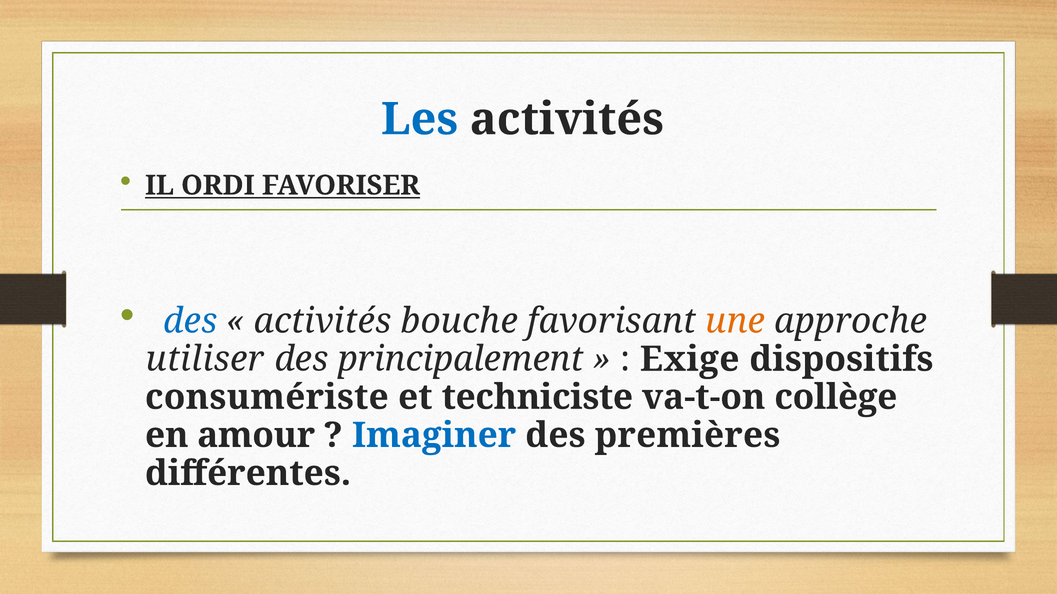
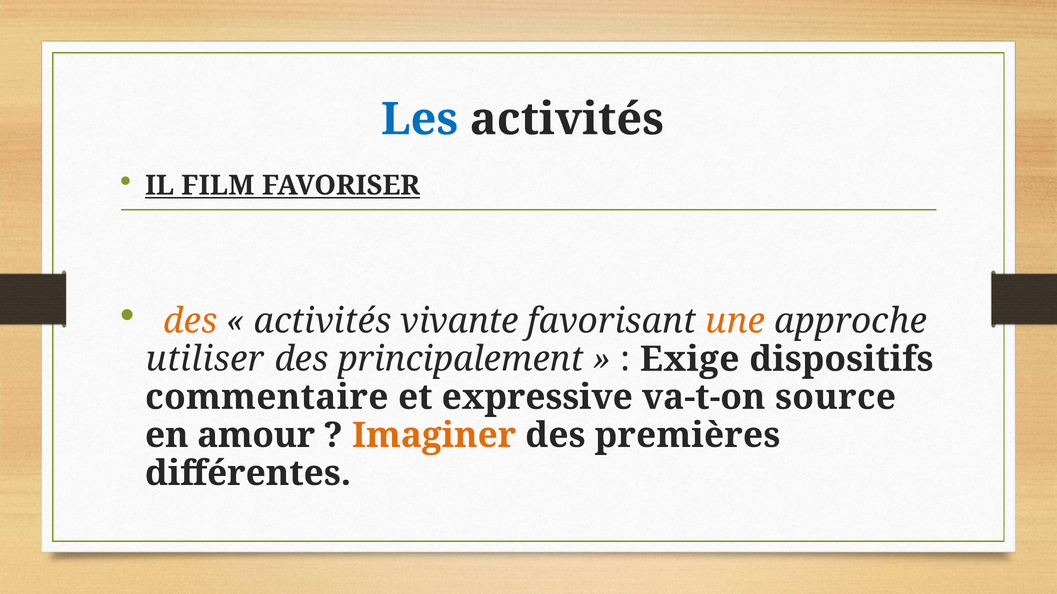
ORDI: ORDI -> FILM (218, 186)
des colour: blue -> orange (190, 321)
bouche: bouche -> vivante (460, 321)
consumériste: consumériste -> commentaire (267, 398)
techniciste: techniciste -> expressive (537, 398)
collège: collège -> source (836, 398)
Imaginer colour: blue -> orange (434, 436)
